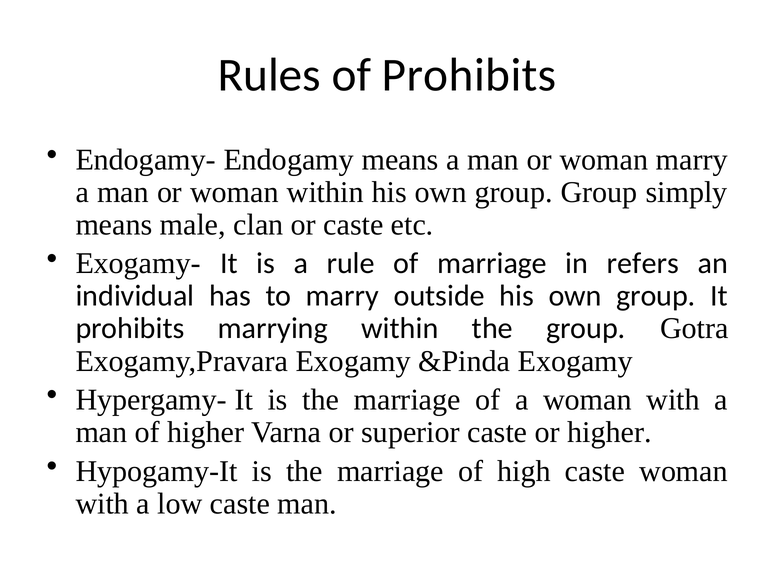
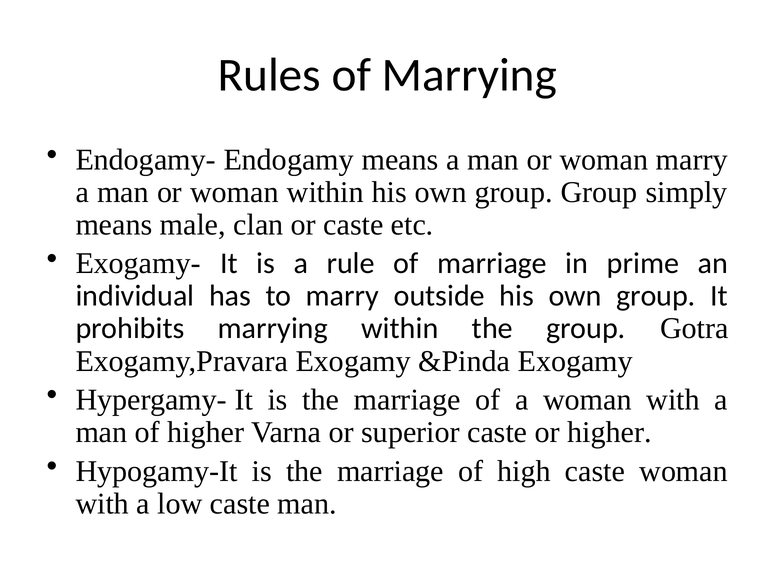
of Prohibits: Prohibits -> Marrying (469, 75)
refers: refers -> prime (643, 264)
